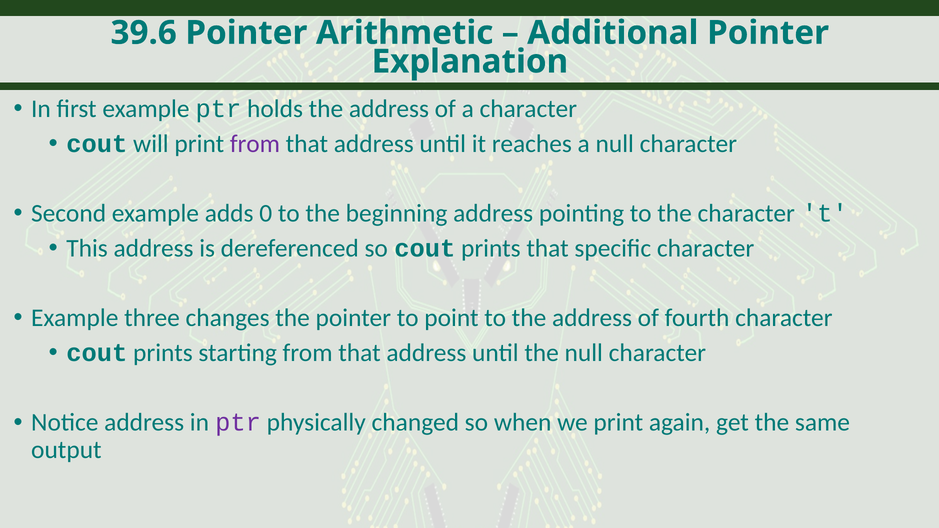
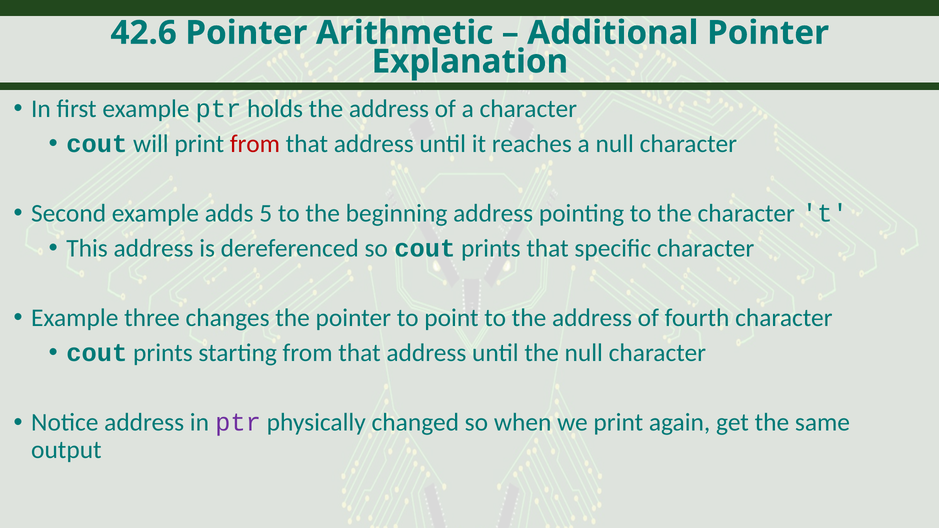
39.6: 39.6 -> 42.6 (144, 33)
from colour: purple -> red (255, 144)
0: 0 -> 5 (266, 213)
